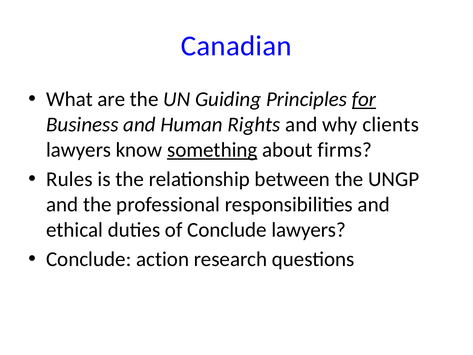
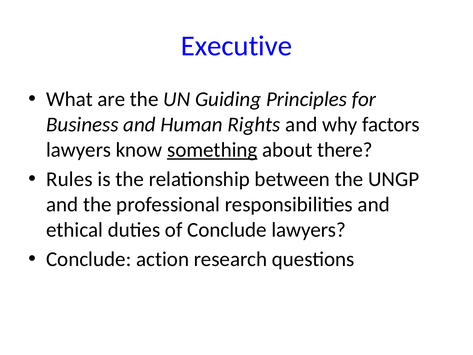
Canadian: Canadian -> Executive (236, 46)
for underline: present -> none (364, 99)
clients: clients -> factors (391, 124)
firms: firms -> there (345, 150)
